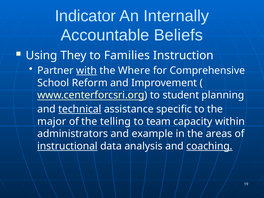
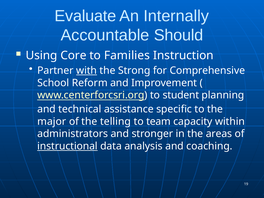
Indicator: Indicator -> Evaluate (85, 16)
Beliefs: Beliefs -> Should (179, 35)
They: They -> Core (73, 55)
Where: Where -> Strong (134, 71)
technical underline: present -> none (80, 109)
example: example -> stronger (152, 134)
coaching underline: present -> none (209, 146)
